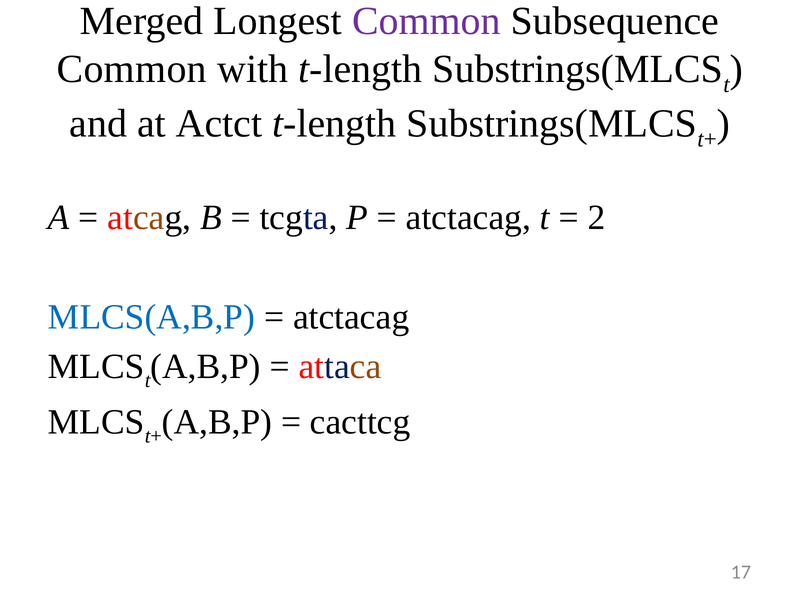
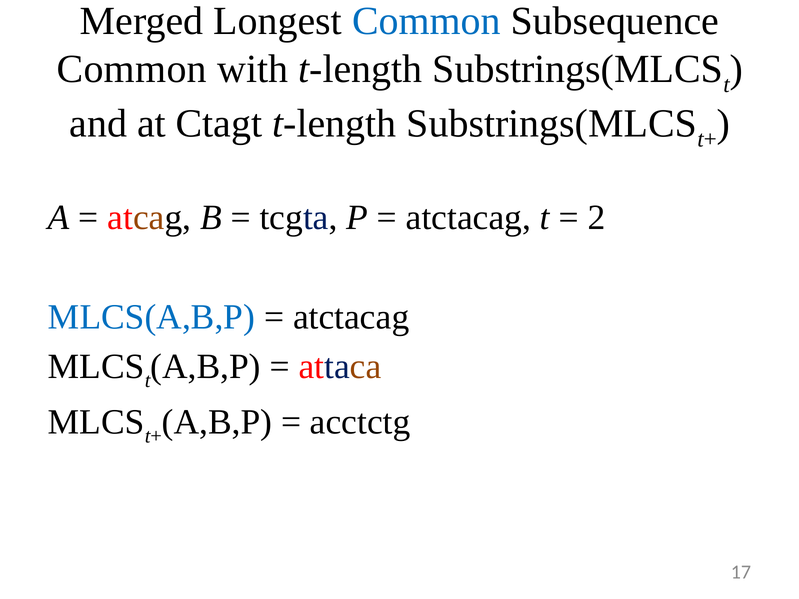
Common colour: purple -> blue (426, 21)
Actct: Actct -> Ctagt (219, 123)
cacttcg: cacttcg -> acctctg (360, 422)
